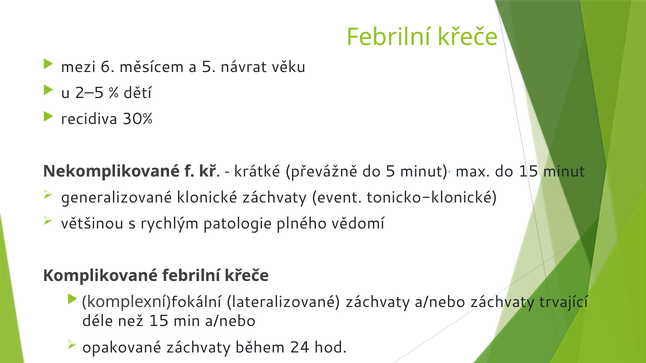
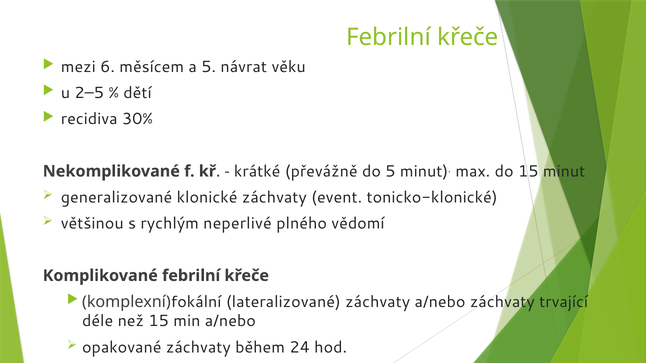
patologie: patologie -> neperlivé (238, 224)
